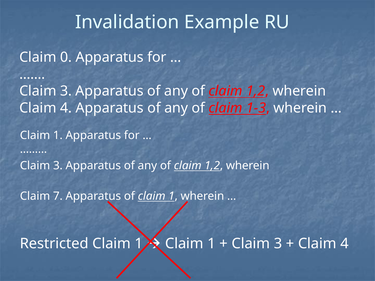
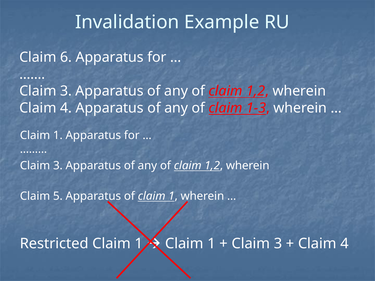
0: 0 -> 6 (66, 57)
7: 7 -> 5 (58, 196)
